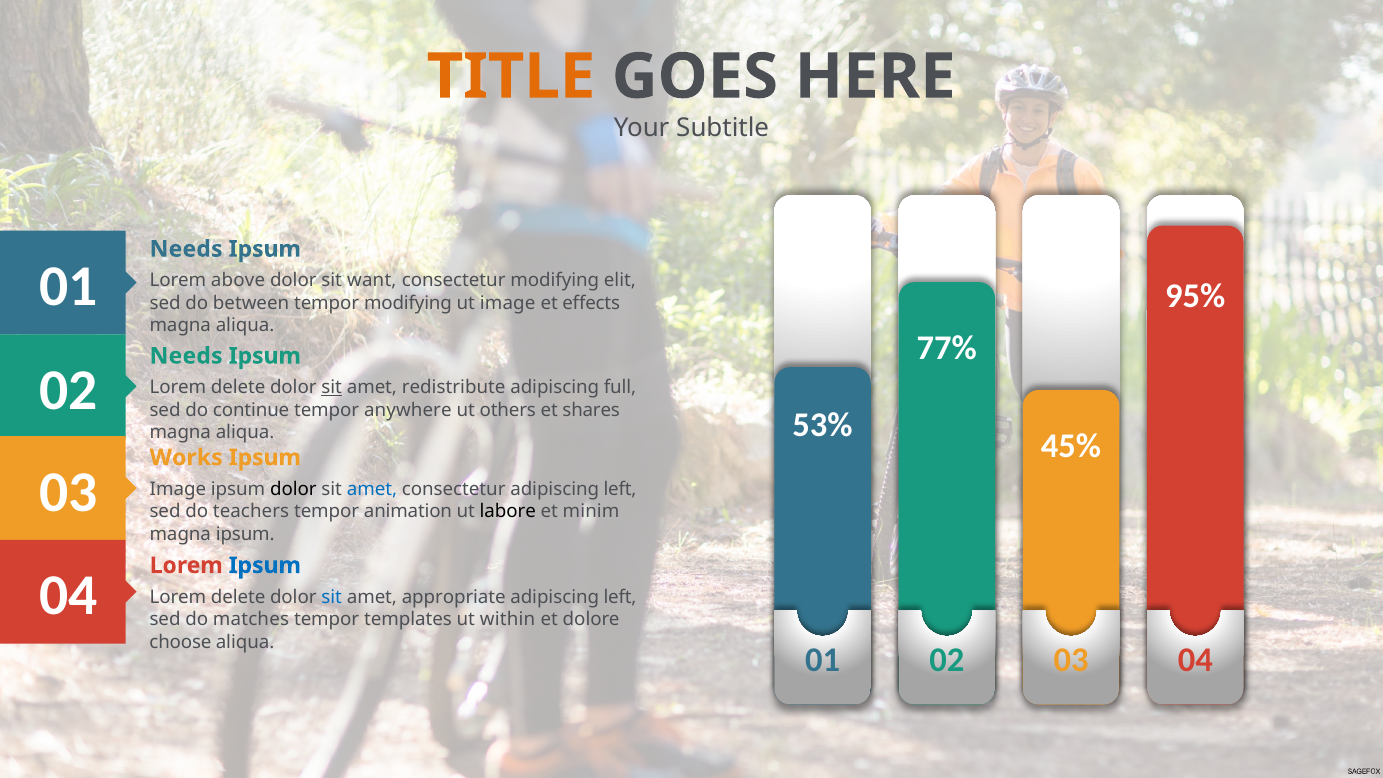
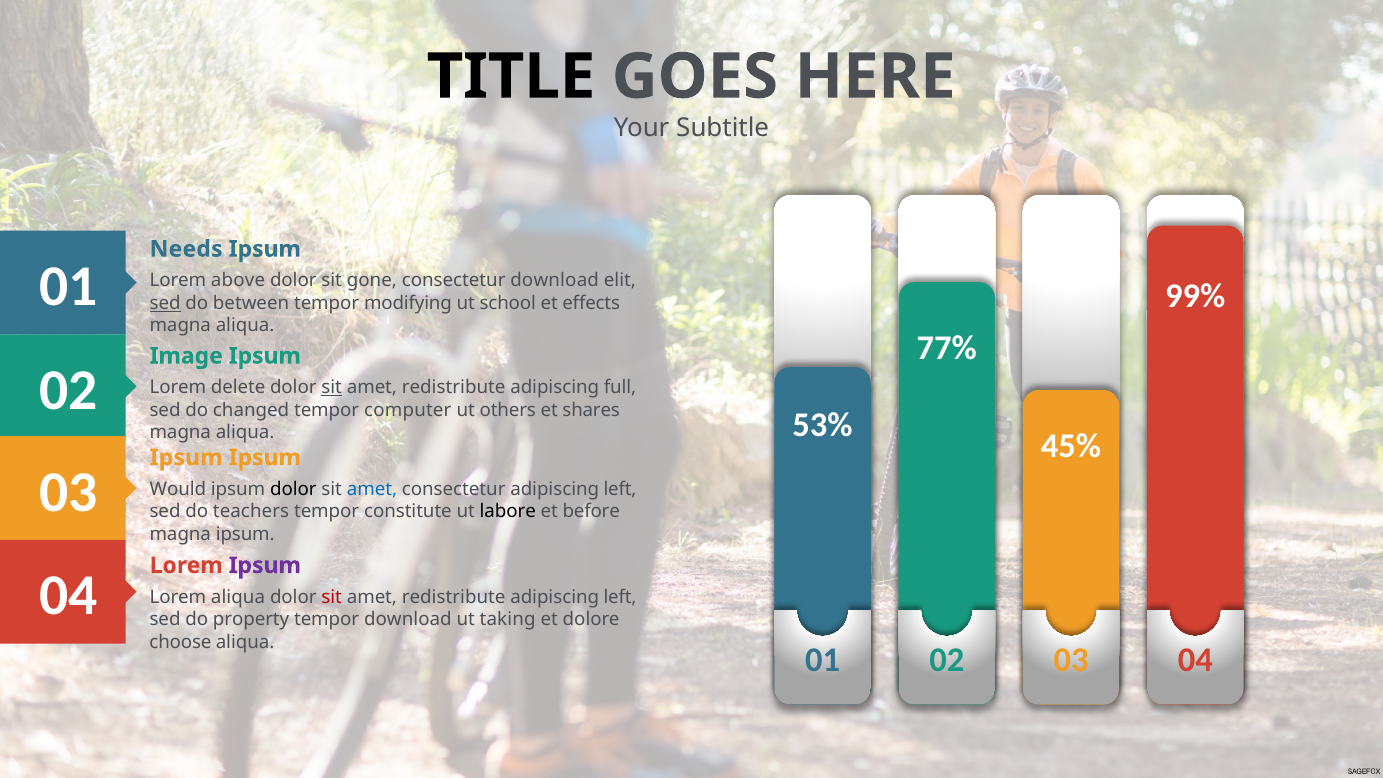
TITLE colour: orange -> black (511, 77)
want: want -> gone (372, 281)
consectetur modifying: modifying -> download (555, 281)
95%: 95% -> 99% (1195, 296)
sed underline: none -> present (165, 303)
ut image: image -> school (508, 303)
Needs: Needs -> Image (186, 356)
continue: continue -> changed (251, 410)
anywhere: anywhere -> computer (408, 410)
Works: Works -> Ipsum (186, 458)
Image: Image -> Would (178, 489)
animation: animation -> constitute (408, 512)
minim: minim -> before (591, 512)
Ipsum colour: blue -> purple (265, 565)
delete: delete -> aliqua (238, 597)
sit colour: blue -> red (332, 597)
appropriate: appropriate -> redistribute (454, 597)
matches: matches -> property (251, 620)
tempor templates: templates -> download (408, 620)
within: within -> taking (508, 620)
